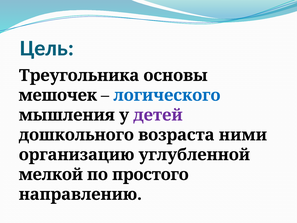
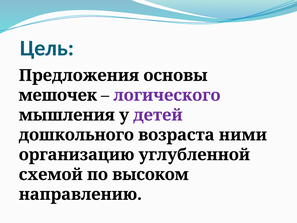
Треугольника: Треугольника -> Предложения (79, 75)
логического colour: blue -> purple (167, 95)
мелкой: мелкой -> схемой (51, 174)
простого: простого -> высоком (150, 174)
